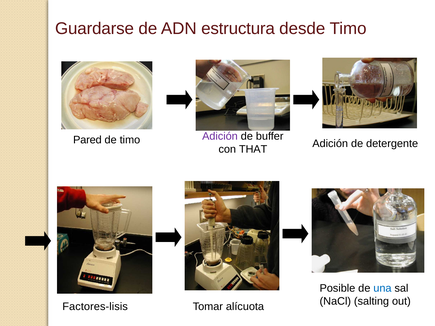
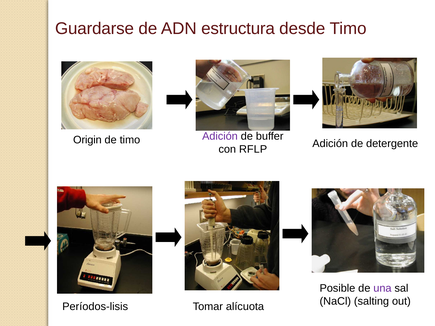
Pared: Pared -> Origin (87, 140)
THAT: THAT -> RFLP (253, 149)
una colour: blue -> purple (382, 289)
Factores-lisis: Factores-lisis -> Períodos-lisis (95, 307)
